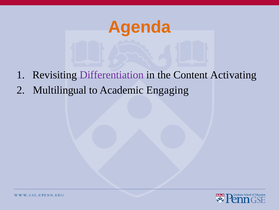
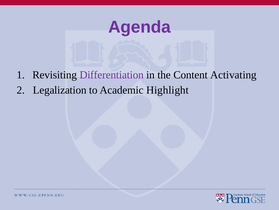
Agenda colour: orange -> purple (139, 27)
Multilingual: Multilingual -> Legalization (60, 90)
Engaging: Engaging -> Highlight (167, 90)
